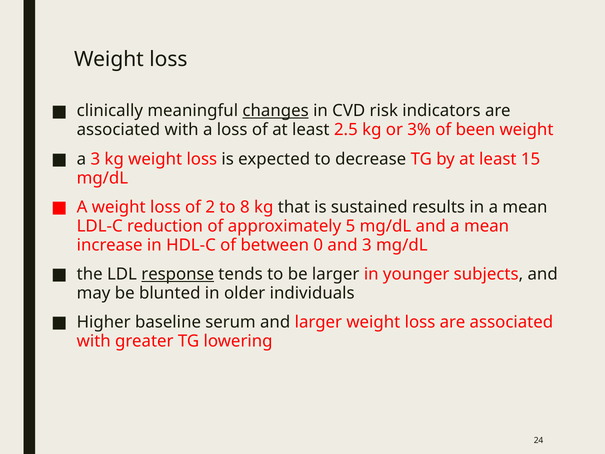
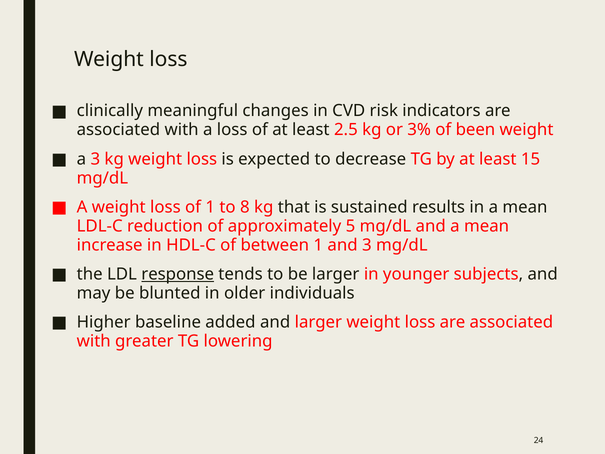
changes underline: present -> none (276, 111)
of 2: 2 -> 1 (210, 207)
between 0: 0 -> 1 (318, 245)
serum: serum -> added (230, 322)
